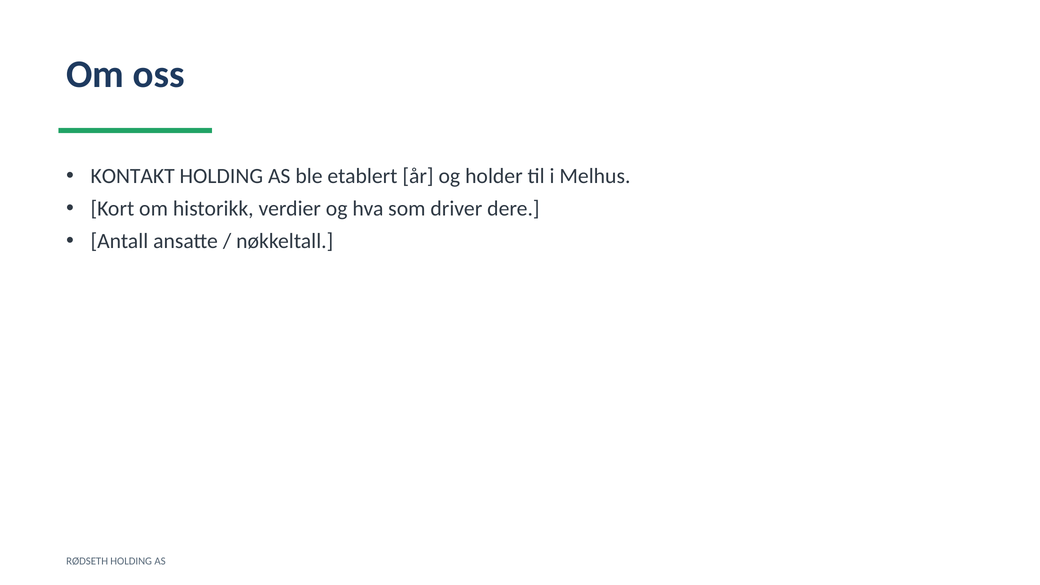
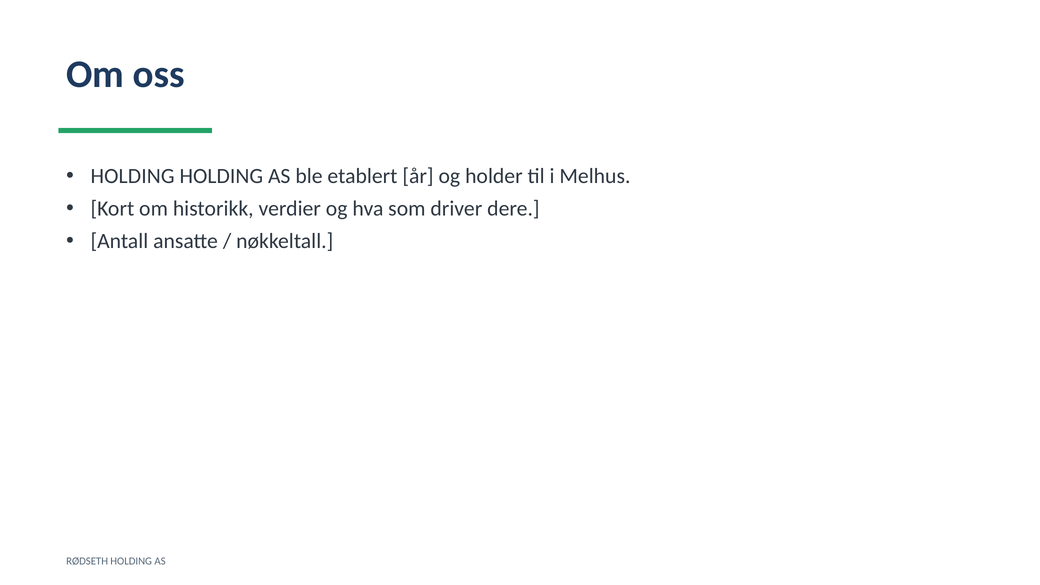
KONTAKT: KONTAKT -> HOLDING (133, 176)
